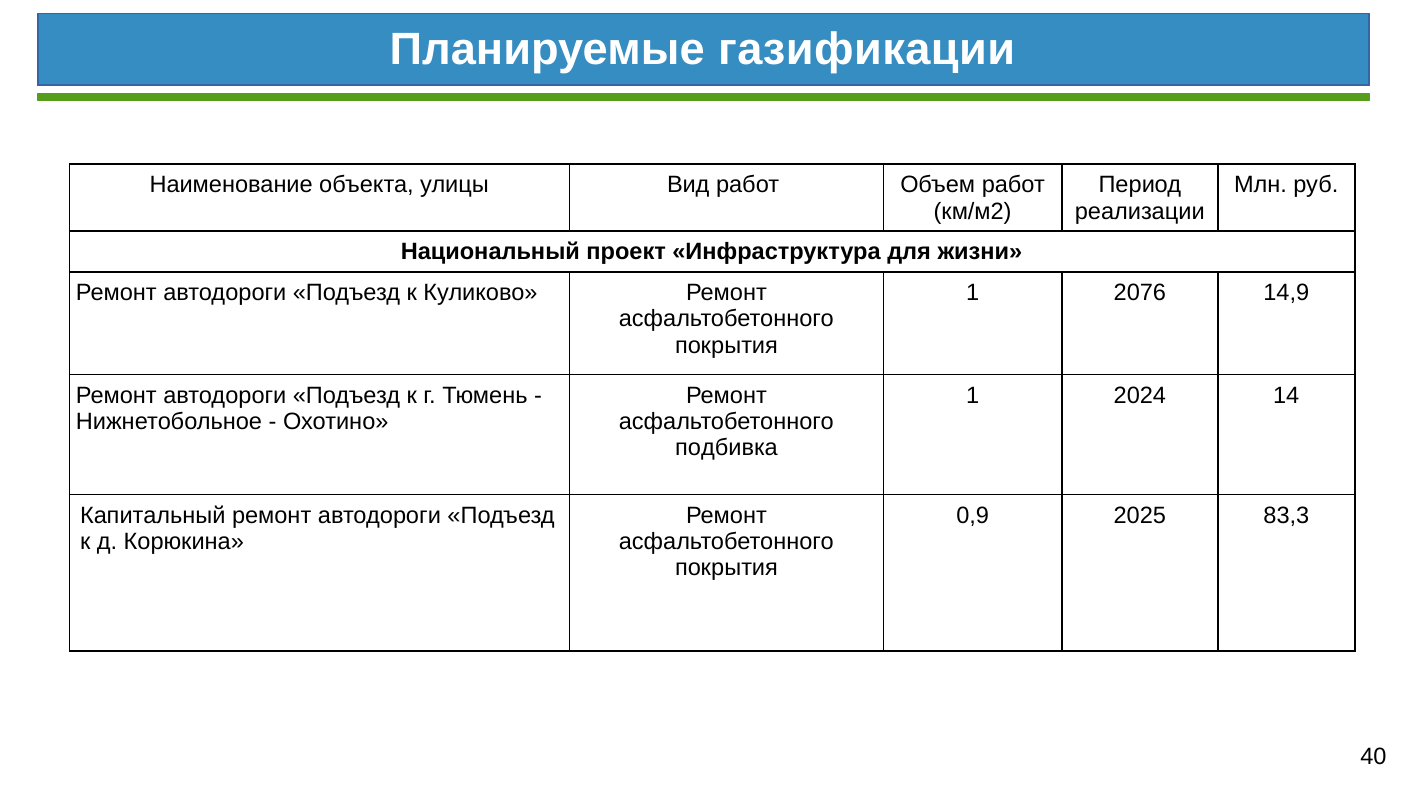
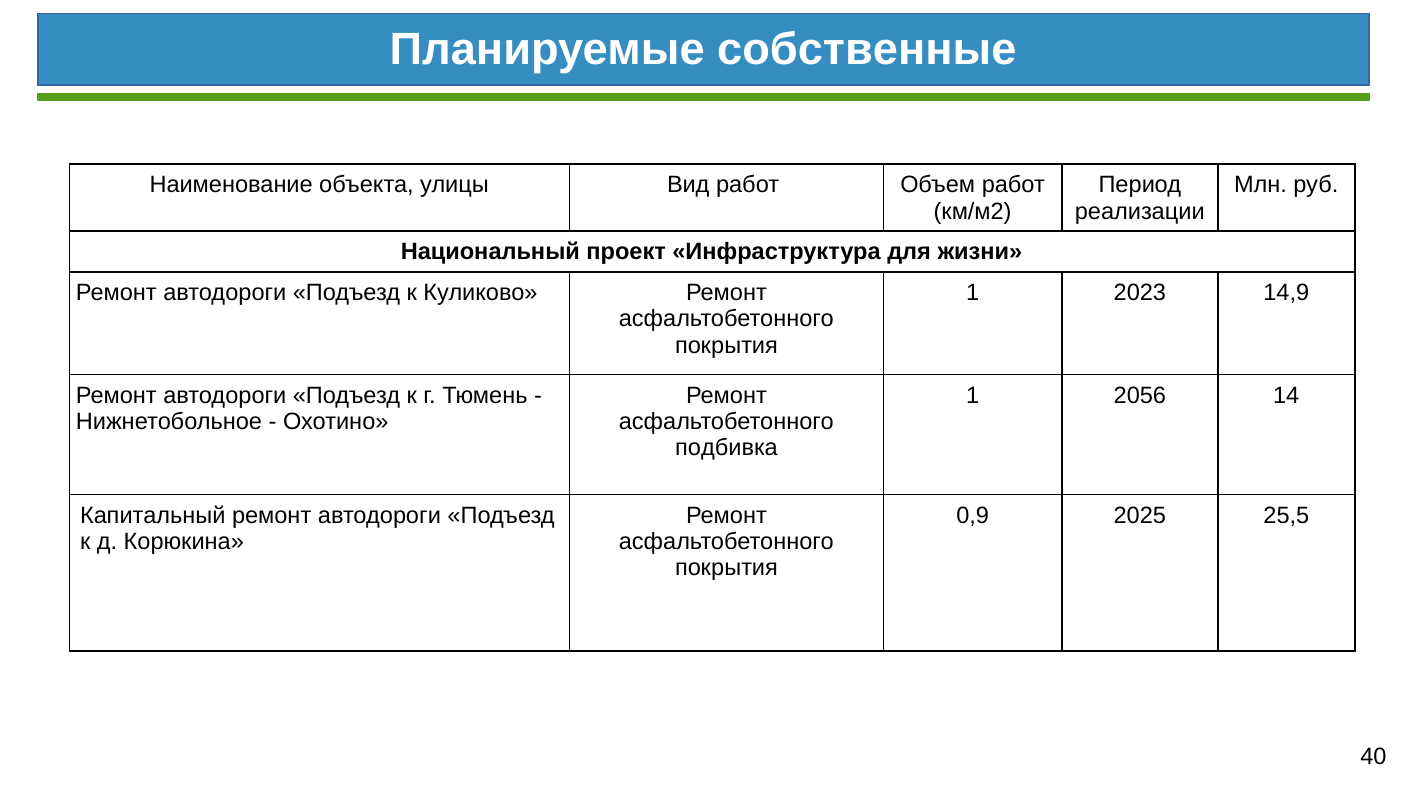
газификации: газификации -> собственные (867, 50)
2076: 2076 -> 2023 (1140, 293)
2024: 2024 -> 2056 (1140, 395)
83,3: 83,3 -> 25,5 (1286, 515)
